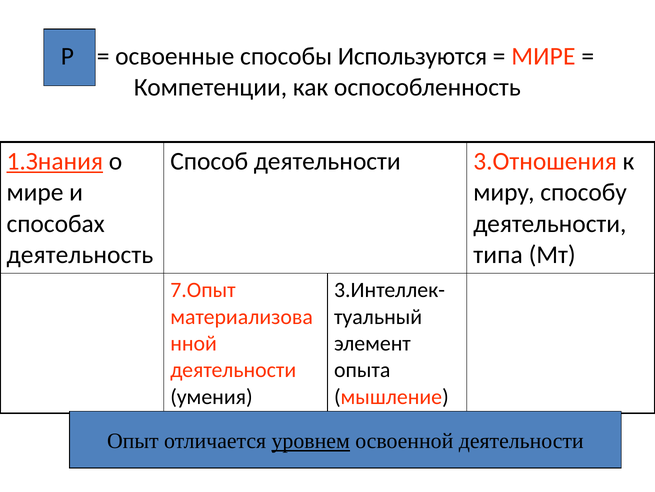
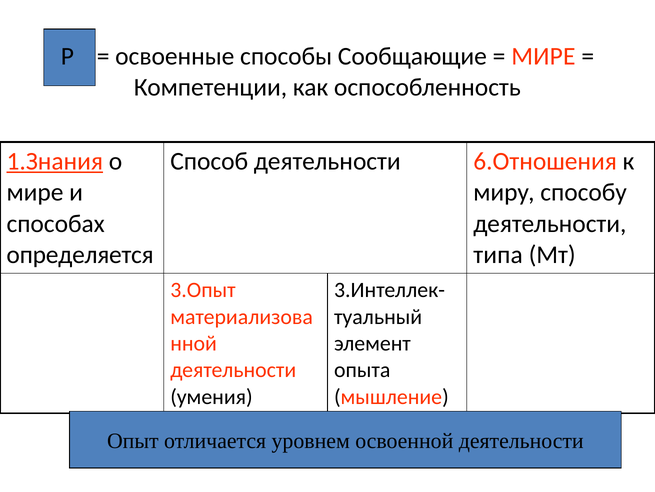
Используются: Используются -> Сообщающие (412, 56)
3.Отношения: 3.Отношения -> 6.Отношения (545, 161)
деятельность: деятельность -> определяется (80, 254)
7.Опыт: 7.Опыт -> 3.Опыт (203, 290)
уровнем underline: present -> none (311, 441)
